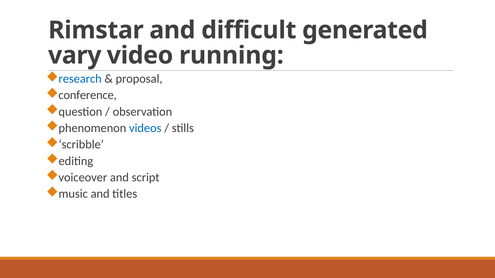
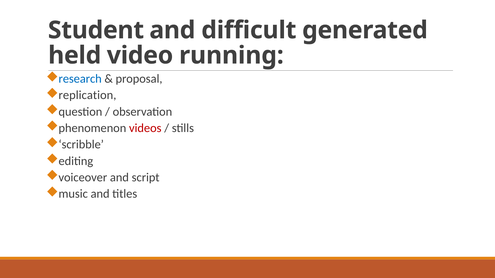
Rimstar: Rimstar -> Student (96, 30)
vary: vary -> held (75, 55)
conference: conference -> replication (87, 95)
videos colour: blue -> red (145, 128)
